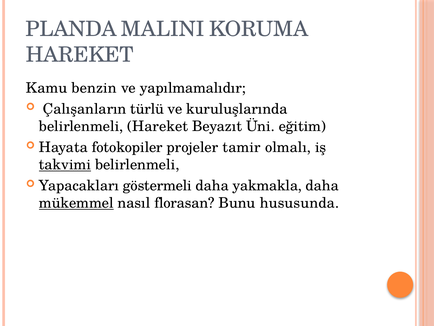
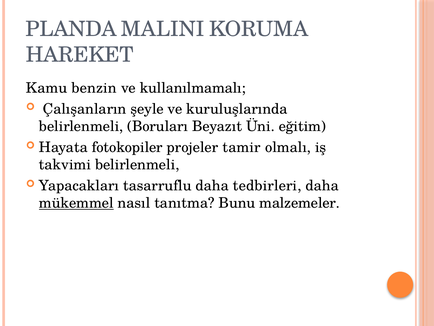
yapılmamalıdır: yapılmamalıdır -> kullanılmamalı (193, 88)
türlü: türlü -> şeyle (147, 109)
belirlenmeli Hareket: Hareket -> Boruları (158, 126)
takvimi underline: present -> none (65, 164)
göstermeli: göstermeli -> tasarruflu (157, 185)
yakmakla: yakmakla -> tedbirleri (267, 185)
florasan: florasan -> tanıtma (184, 203)
hususunda: hususunda -> malzemeler (300, 203)
